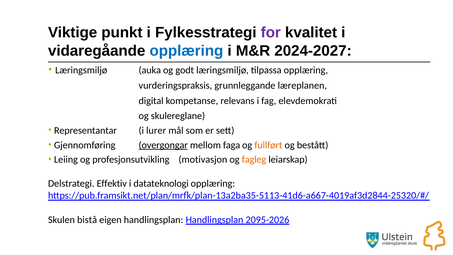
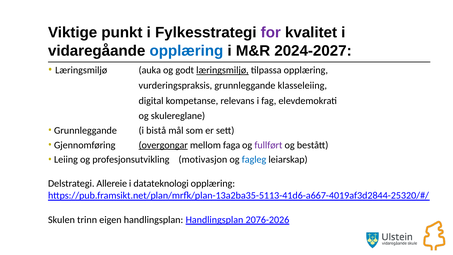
læringsmiljø underline: none -> present (222, 70)
læreplanen: læreplanen -> klasseleiing (302, 86)
Representantar: Representantar -> Grunnleggande (85, 130)
lurer: lurer -> bistå (156, 130)
fullført colour: orange -> purple (268, 145)
fagleg colour: orange -> blue (254, 160)
Effektiv: Effektiv -> Allereie (112, 183)
bistå: bistå -> trinn (87, 220)
2095-2026: 2095-2026 -> 2076-2026 (267, 220)
